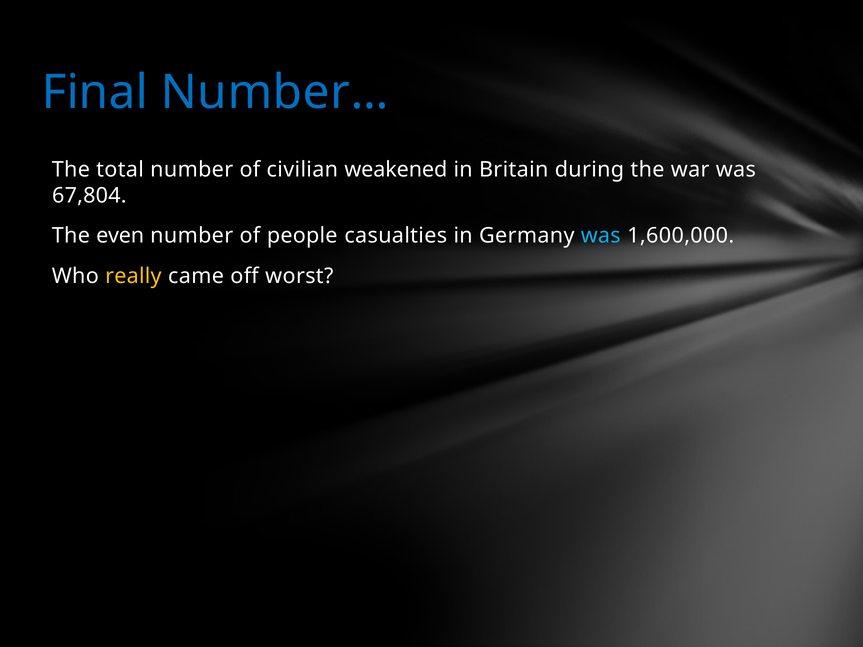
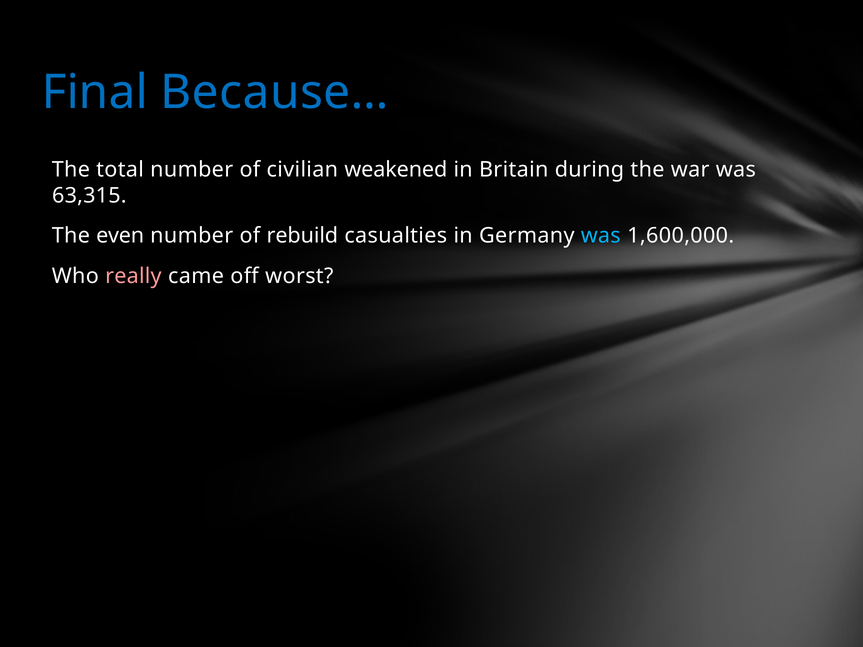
Number…: Number… -> Because… (275, 92)
67,804: 67,804 -> 63,315 (89, 196)
people: people -> rebuild (302, 236)
really colour: yellow -> pink (133, 276)
